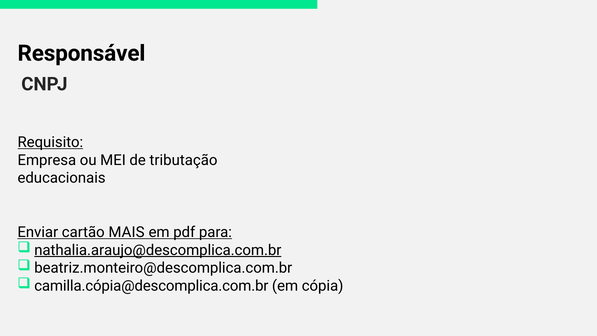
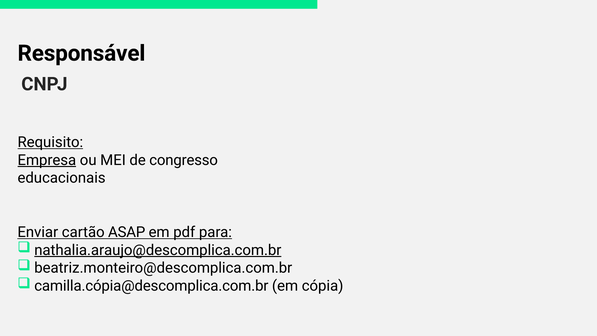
Empresa underline: none -> present (47, 160)
tributação: tributação -> congresso (184, 160)
MAIS: MAIS -> ASAP (127, 232)
